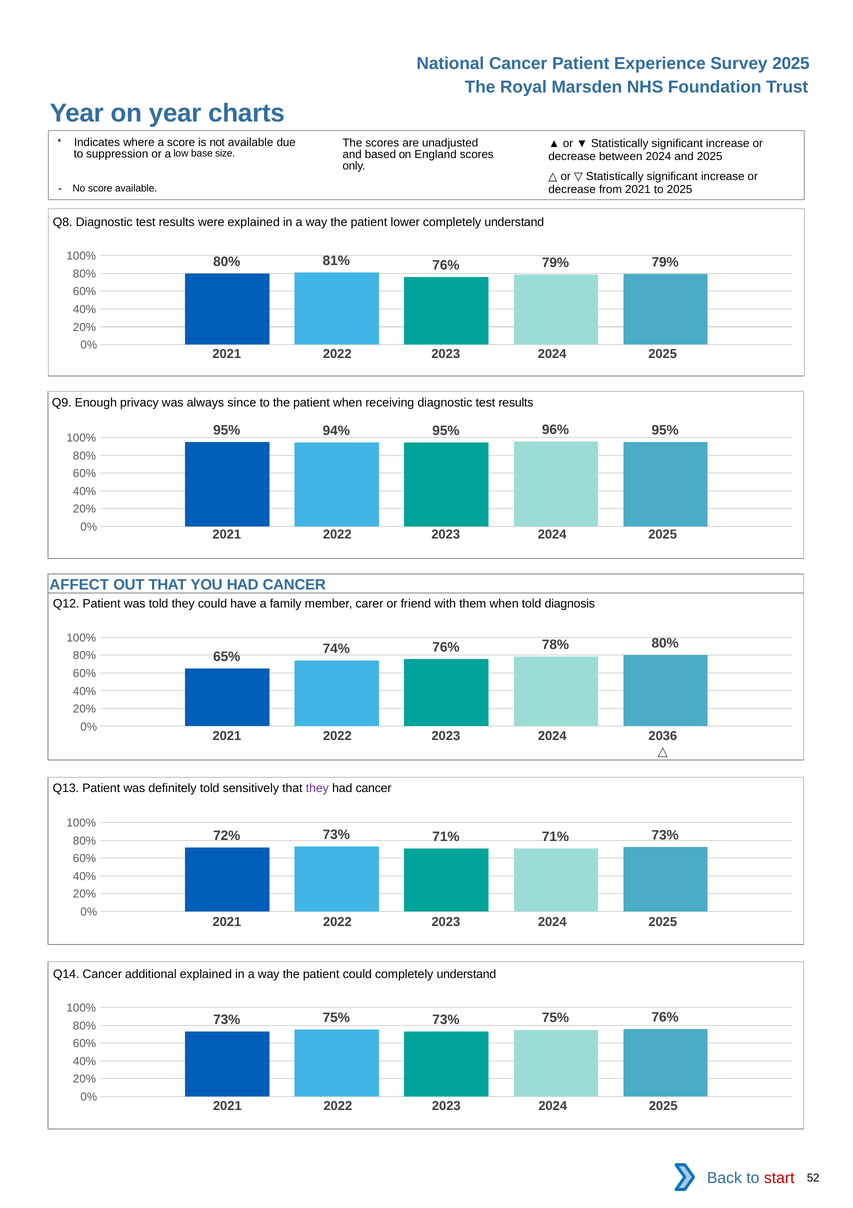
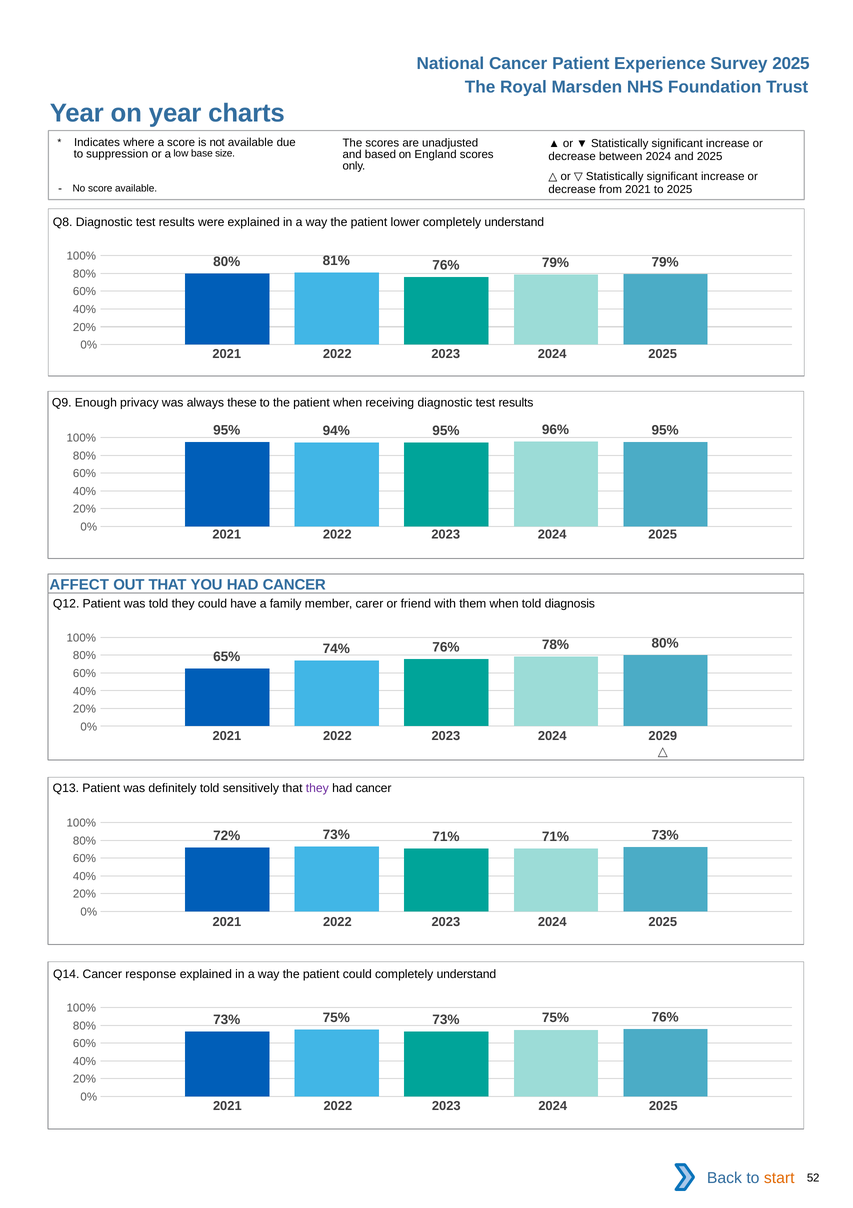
since: since -> these (242, 402)
2036: 2036 -> 2029 (663, 735)
additional: additional -> response (151, 973)
start colour: red -> orange (779, 1177)
